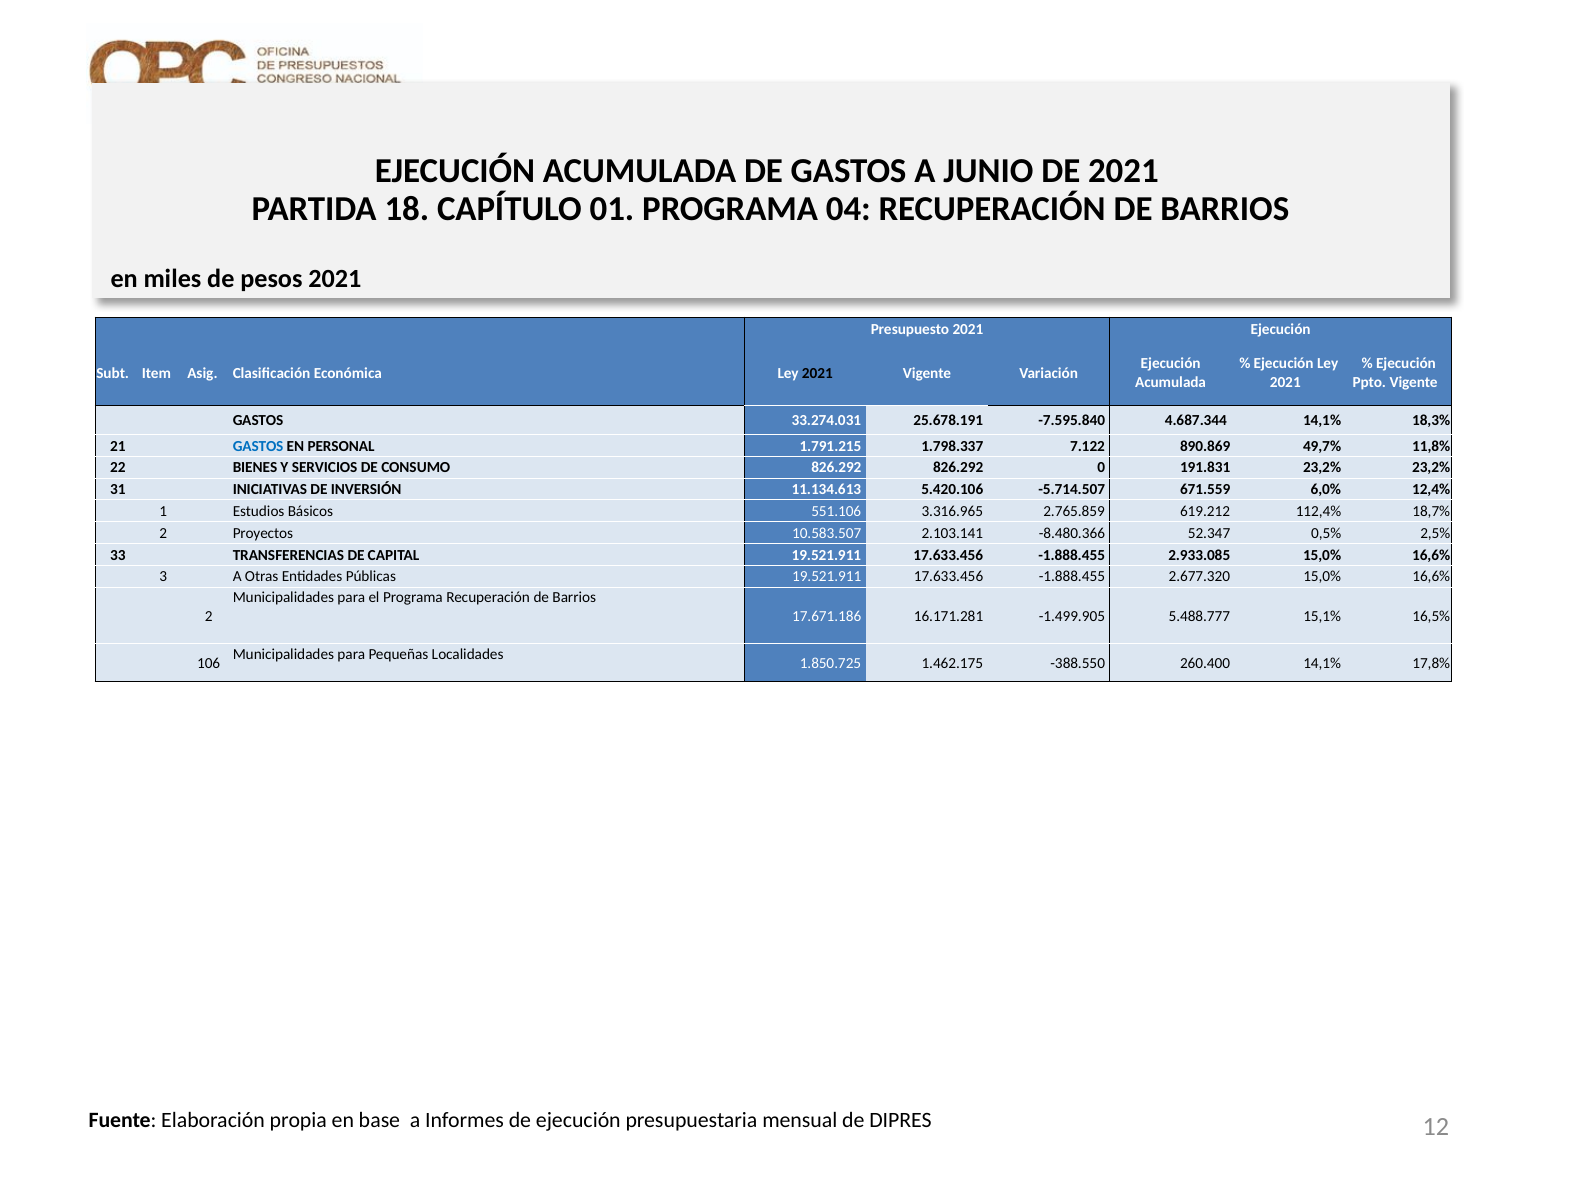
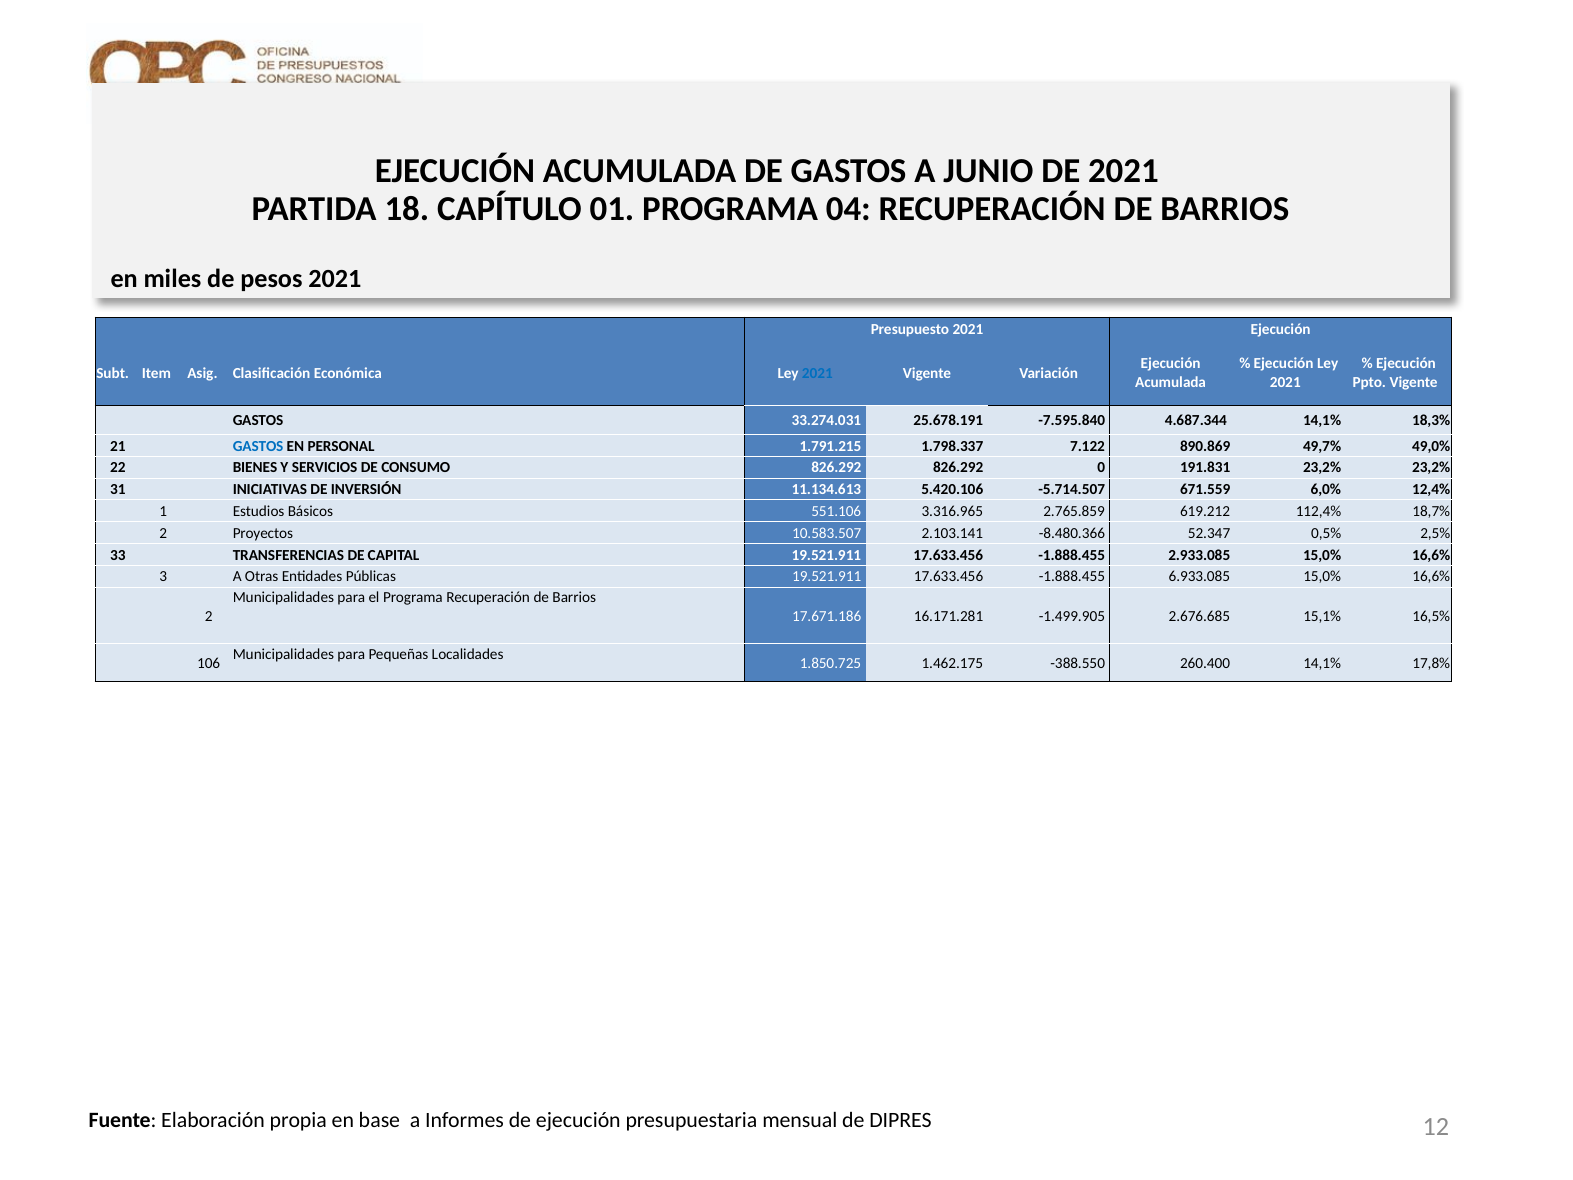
2021 colour: black -> blue (817, 373)
11,8%: 11,8% -> 49,0% (1431, 446)
2.677.320: 2.677.320 -> 6.933.085 (1199, 577)
5.488.777: 5.488.777 -> 2.676.685 (1199, 616)
